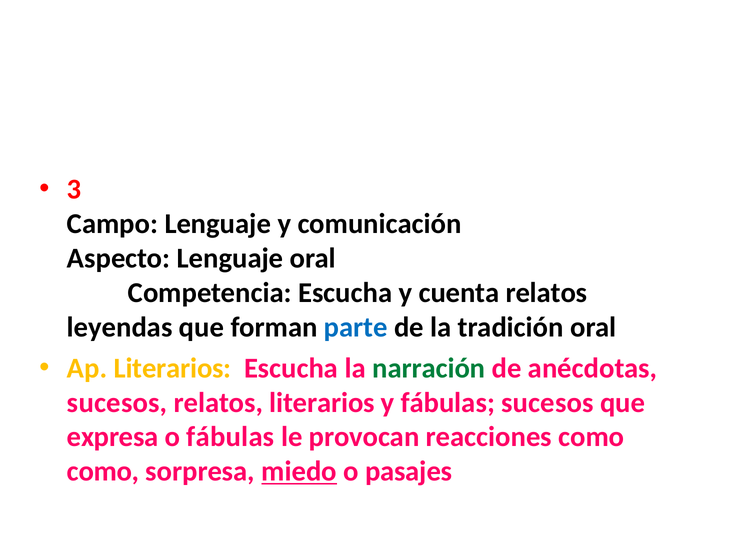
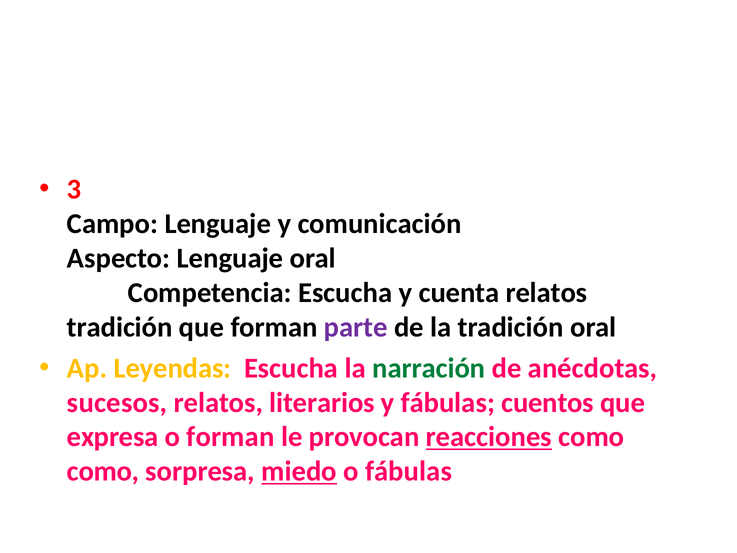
leyendas: leyendas -> tradición (120, 327)
parte colour: blue -> purple (356, 327)
Ap Literarios: Literarios -> Leyendas (172, 368)
fábulas sucesos: sucesos -> cuentos (548, 402)
o fábulas: fábulas -> forman (230, 437)
reacciones underline: none -> present (489, 437)
o pasajes: pasajes -> fábulas (409, 471)
